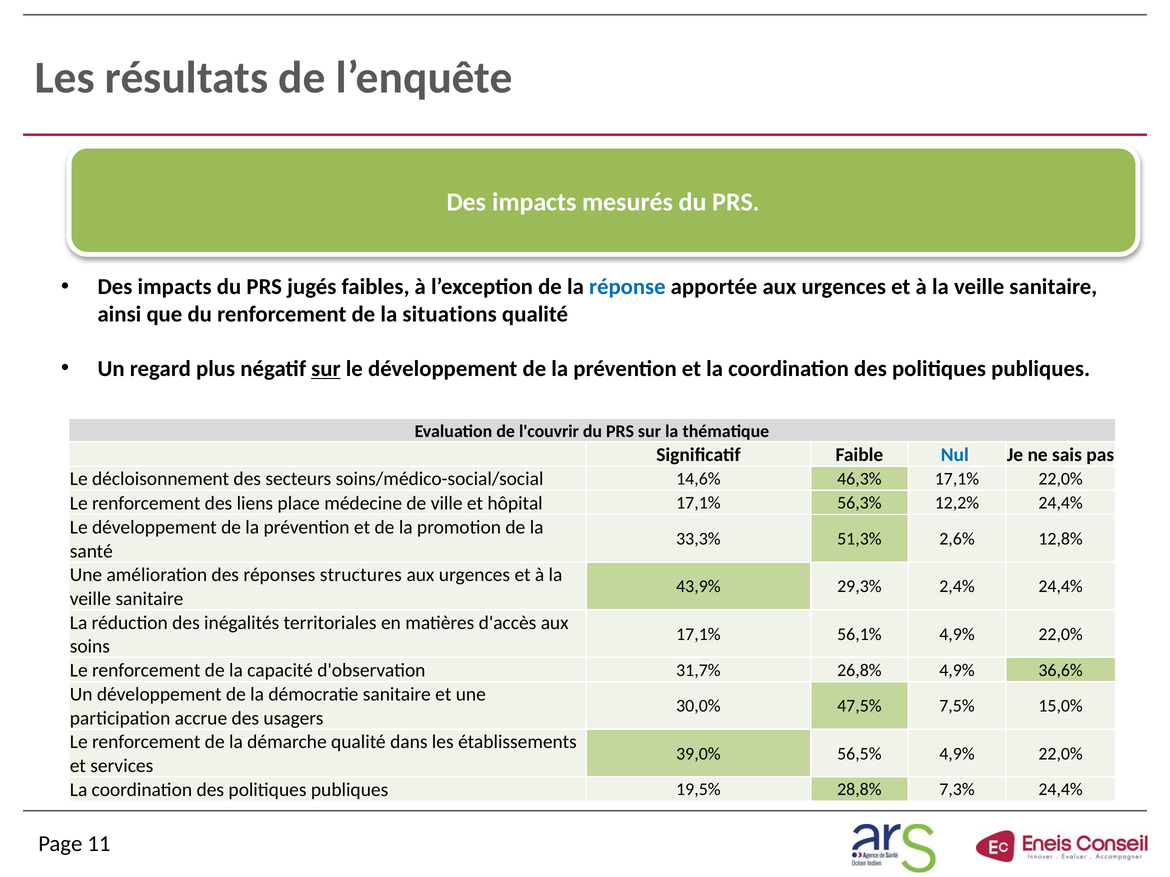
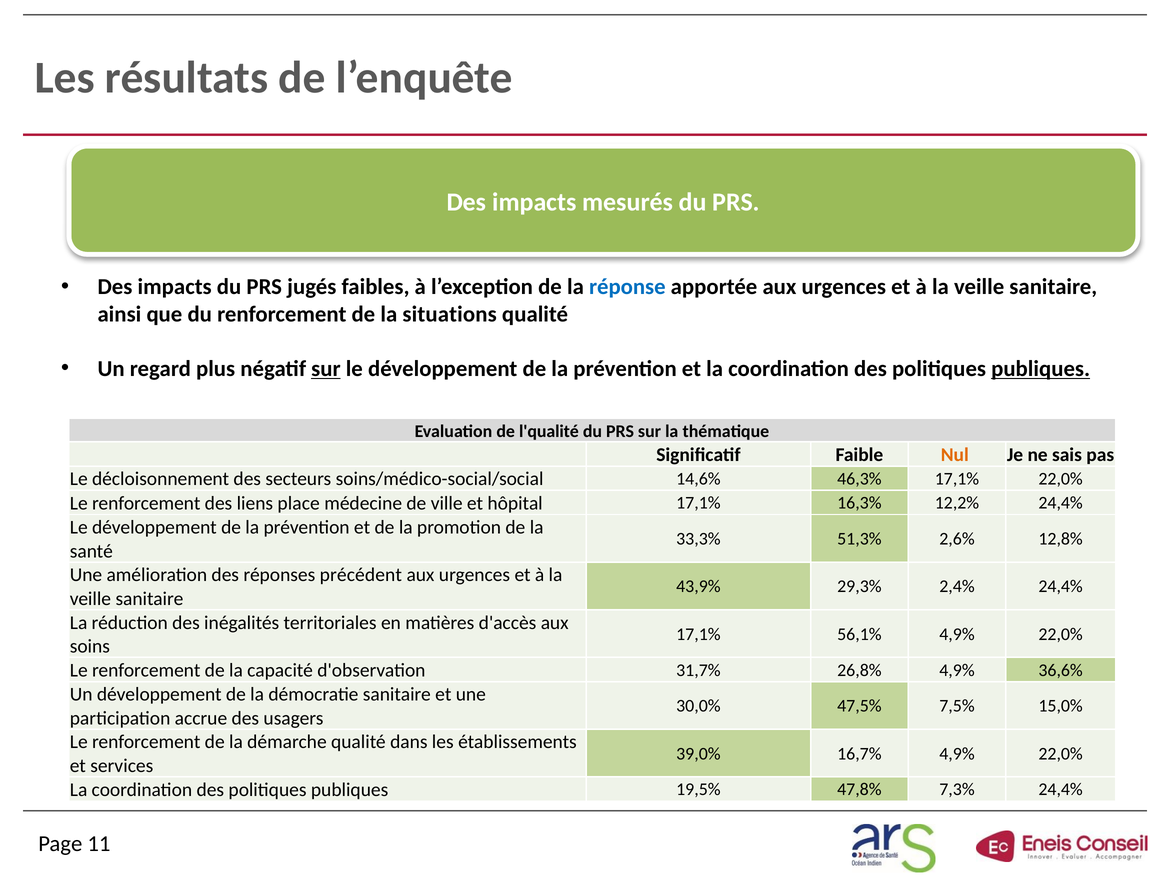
publiques underline: none -> present (1041, 369)
l'couvrir: l'couvrir -> l'qualité (549, 431)
Nul colour: blue -> orange (955, 455)
56,3%: 56,3% -> 16,3% (859, 503)
structures: structures -> précédent (361, 575)
56,5%: 56,5% -> 16,7% (859, 754)
28,8%: 28,8% -> 47,8% (859, 790)
